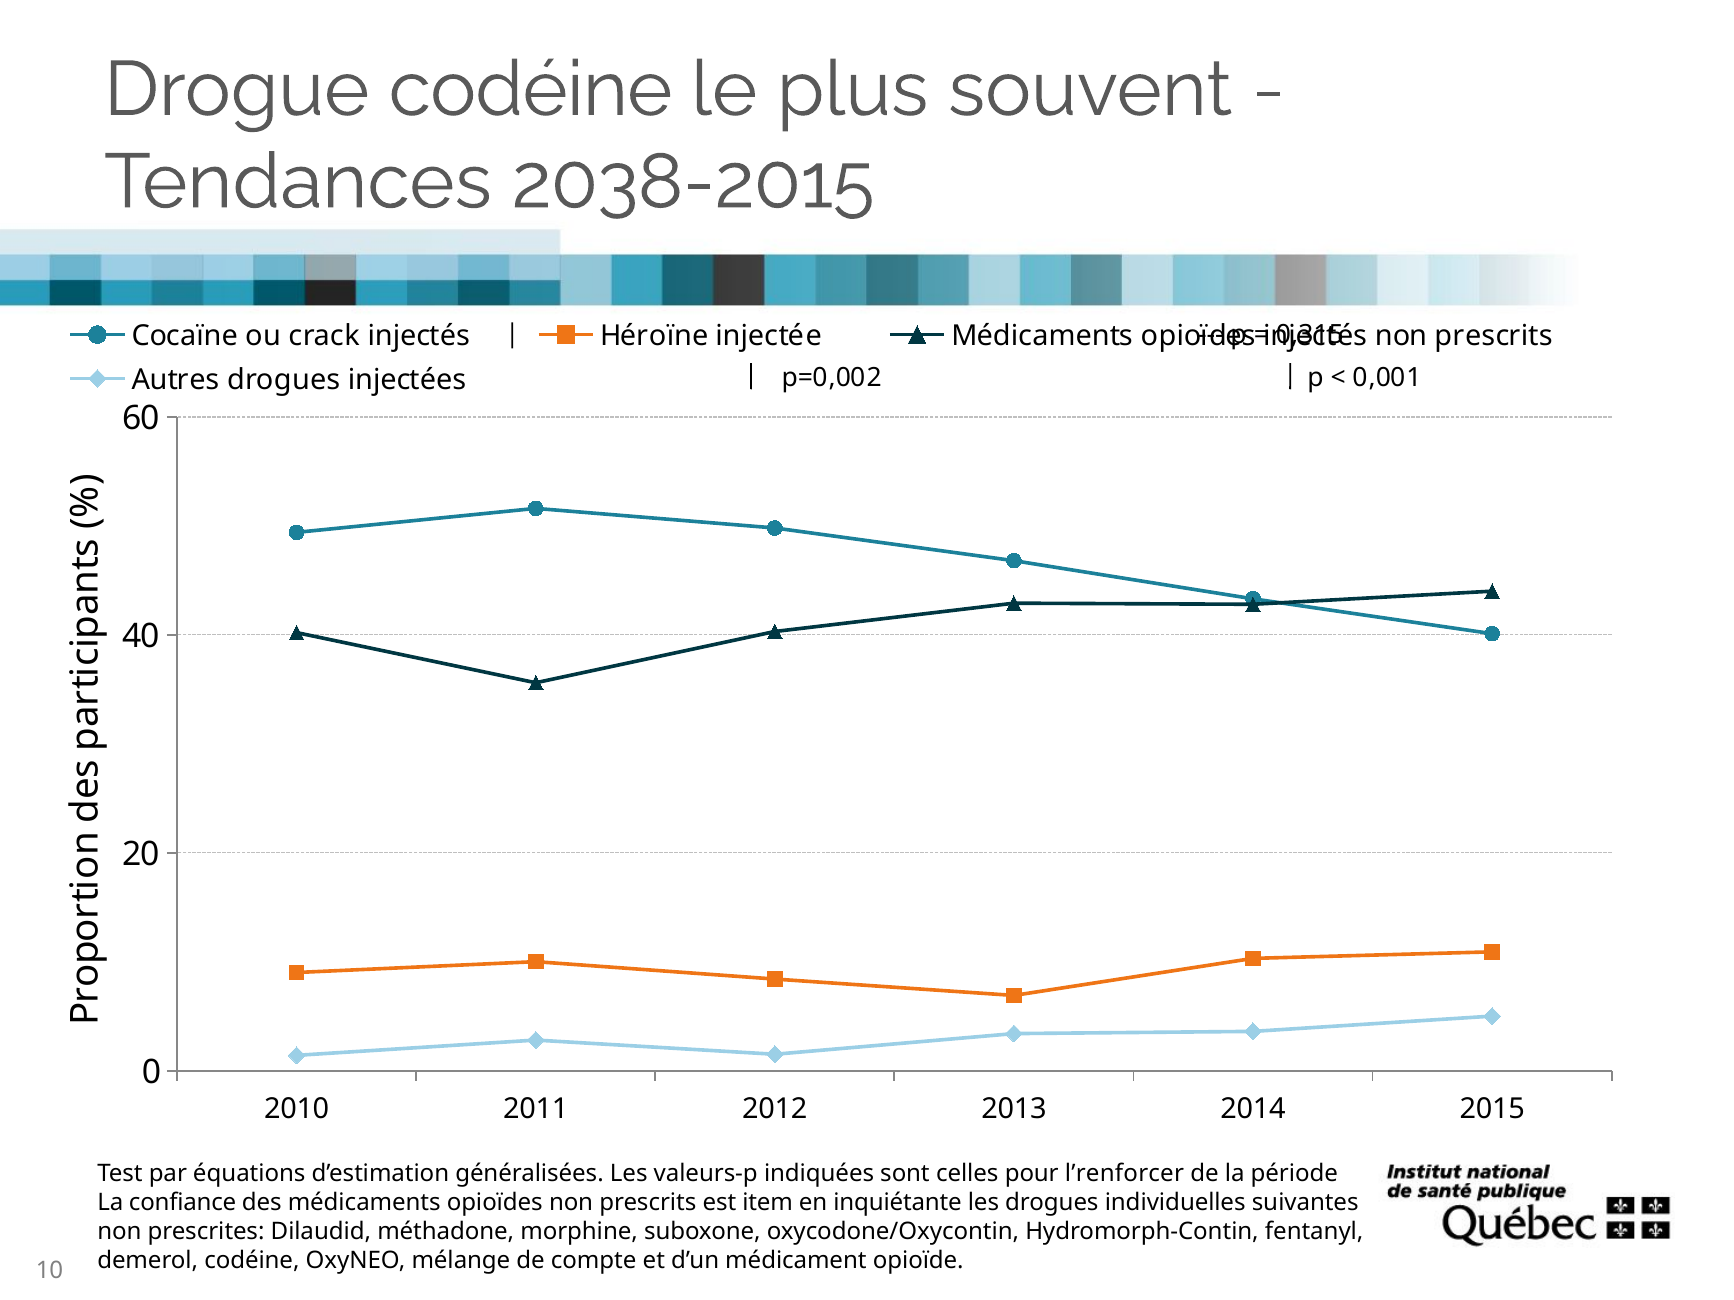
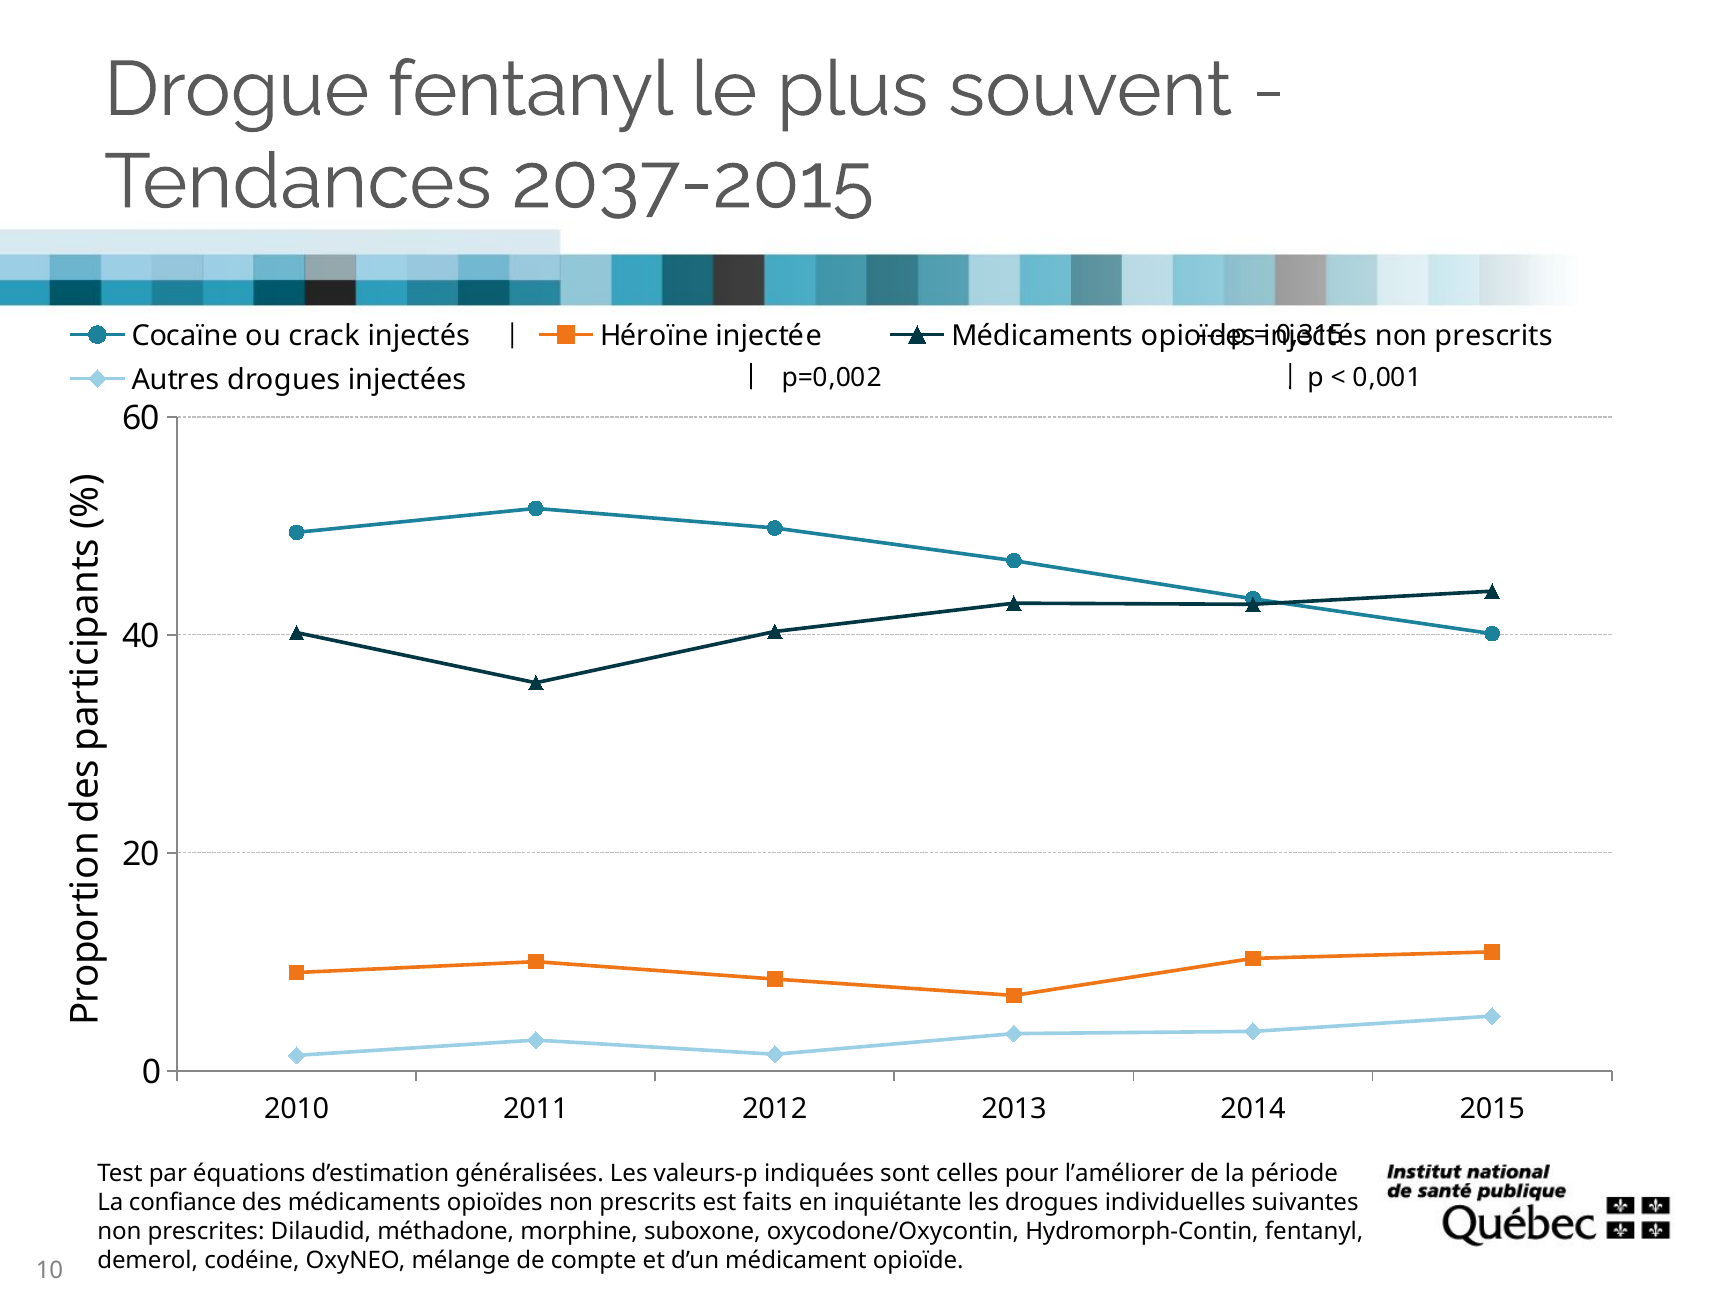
Drogue codéine: codéine -> fentanyl (531, 90)
2038-2015: 2038-2015 -> 2037-2015 (693, 182)
l’renforcer: l’renforcer -> l’améliorer (1125, 1174)
item: item -> faits (767, 1203)
